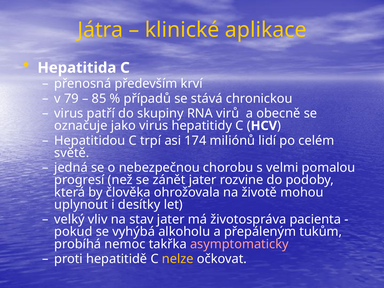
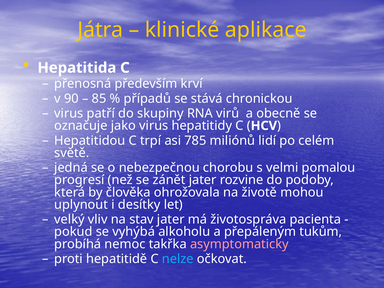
79: 79 -> 90 (71, 99)
174: 174 -> 785 (195, 141)
nelze colour: yellow -> light blue (178, 259)
